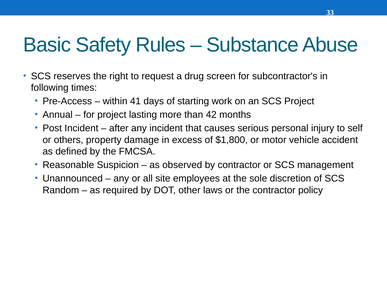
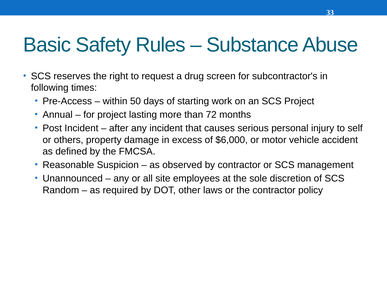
41: 41 -> 50 (135, 101)
42: 42 -> 72 (211, 115)
$1,800: $1,800 -> $6,000 (232, 140)
